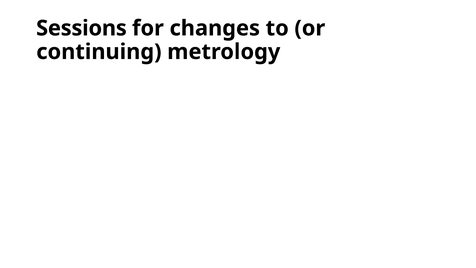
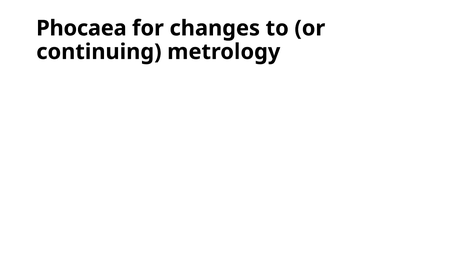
Sessions: Sessions -> Phocaea (81, 28)
